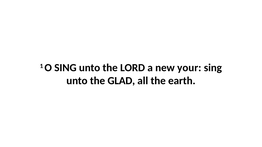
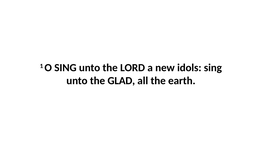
your: your -> idols (189, 68)
